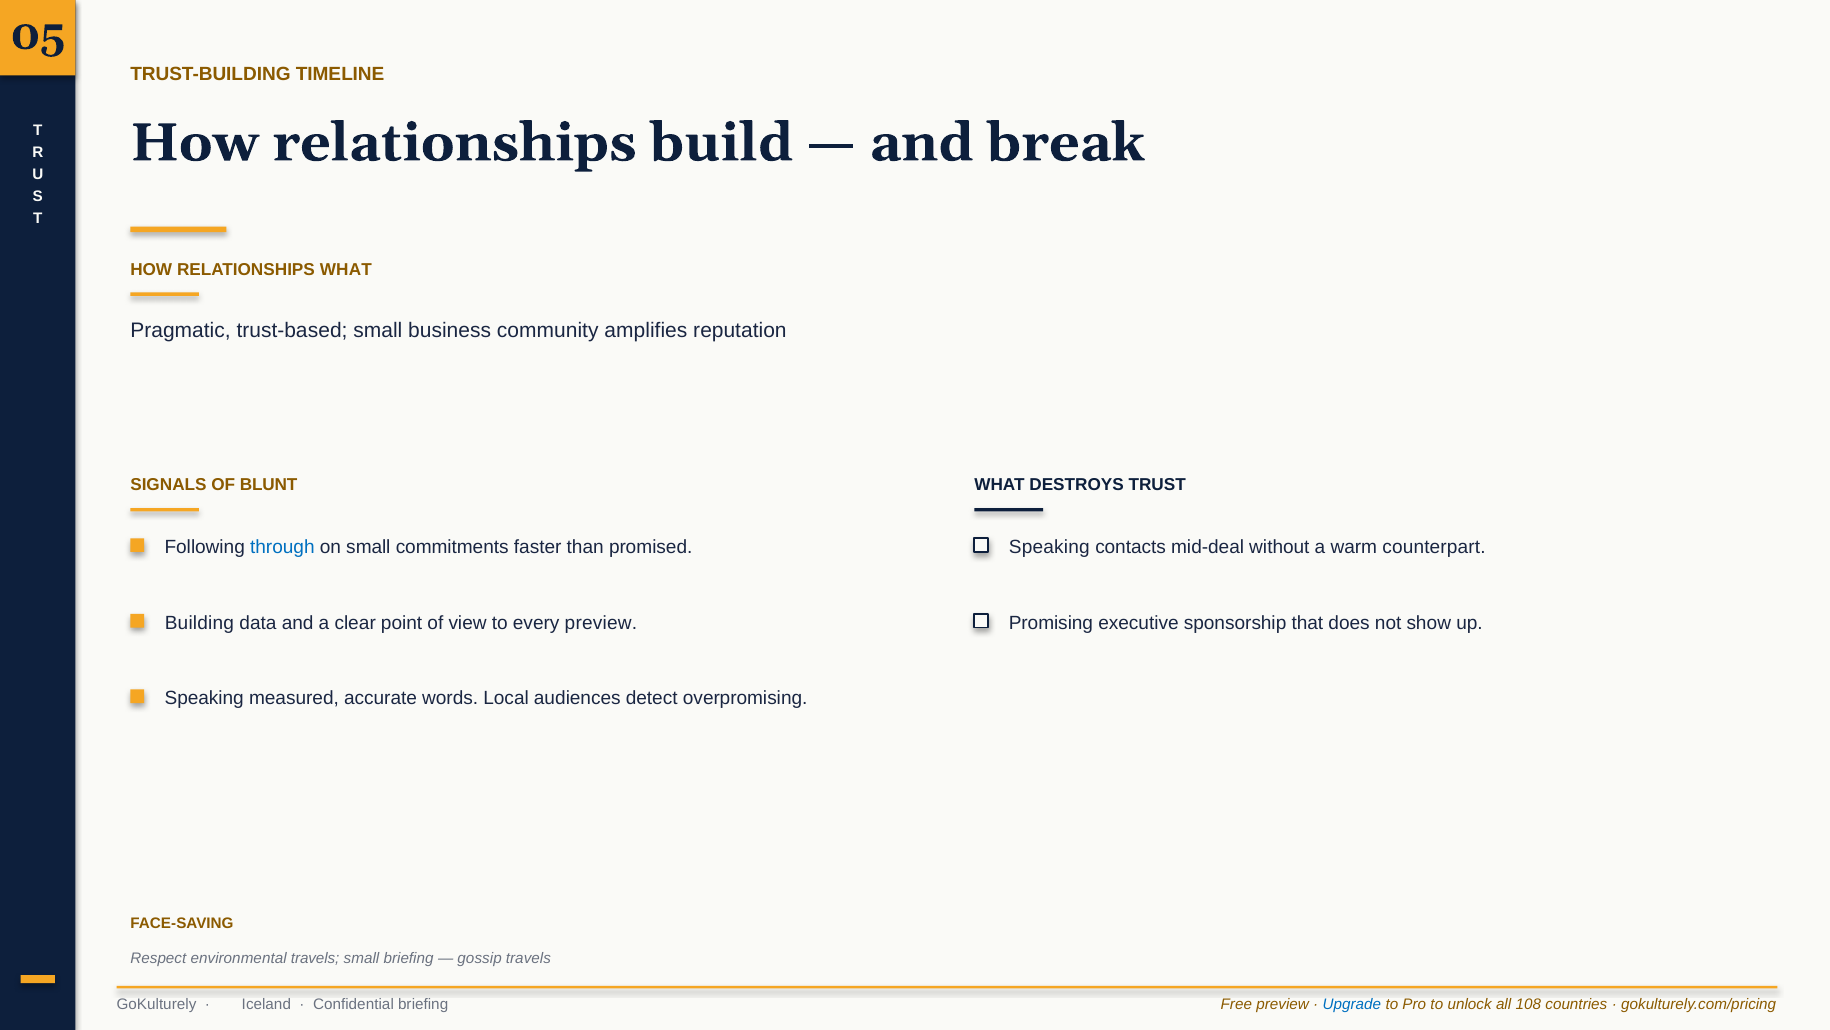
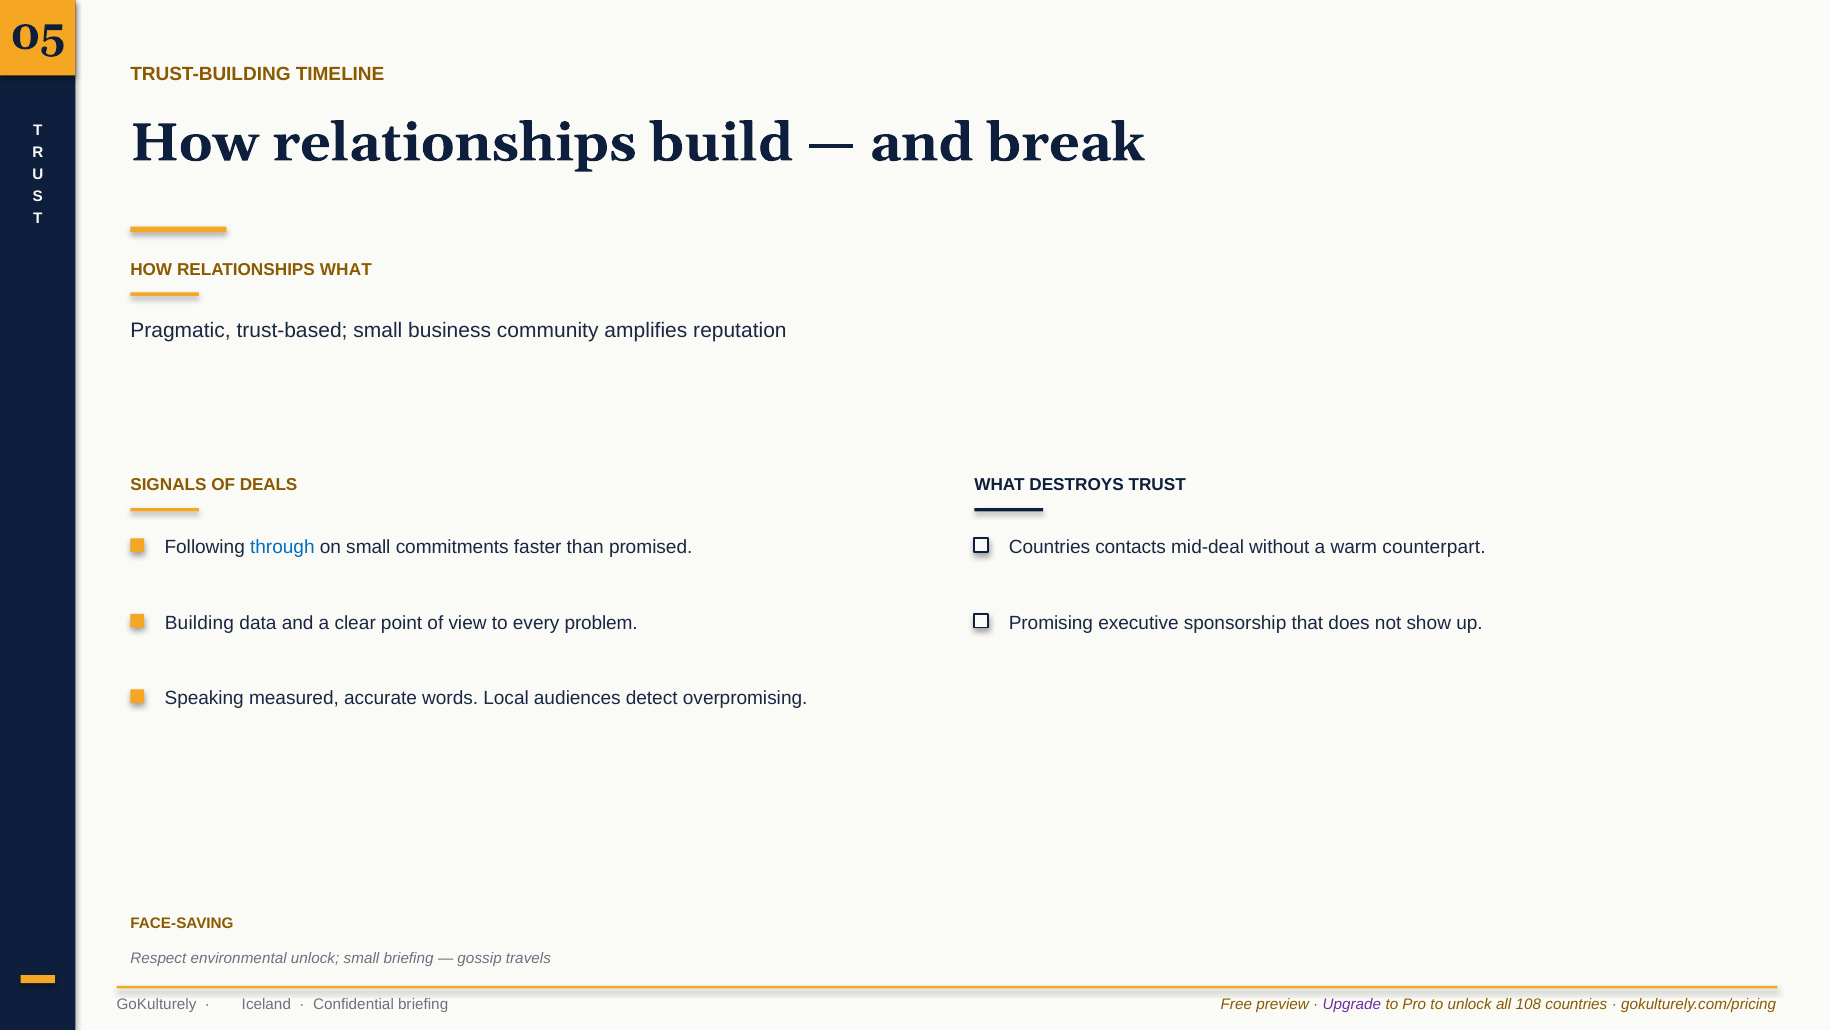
BLUNT: BLUNT -> DEALS (269, 485)
Speaking: Speaking -> Countries (1049, 547)
every preview: preview -> problem (601, 622)
environmental travels: travels -> unlock (315, 958)
Upgrade colour: blue -> purple (1352, 1004)
